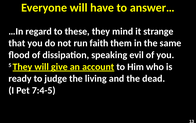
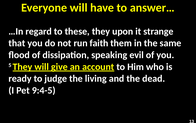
mind: mind -> upon (123, 31)
7:4-5: 7:4-5 -> 9:4-5 (44, 90)
